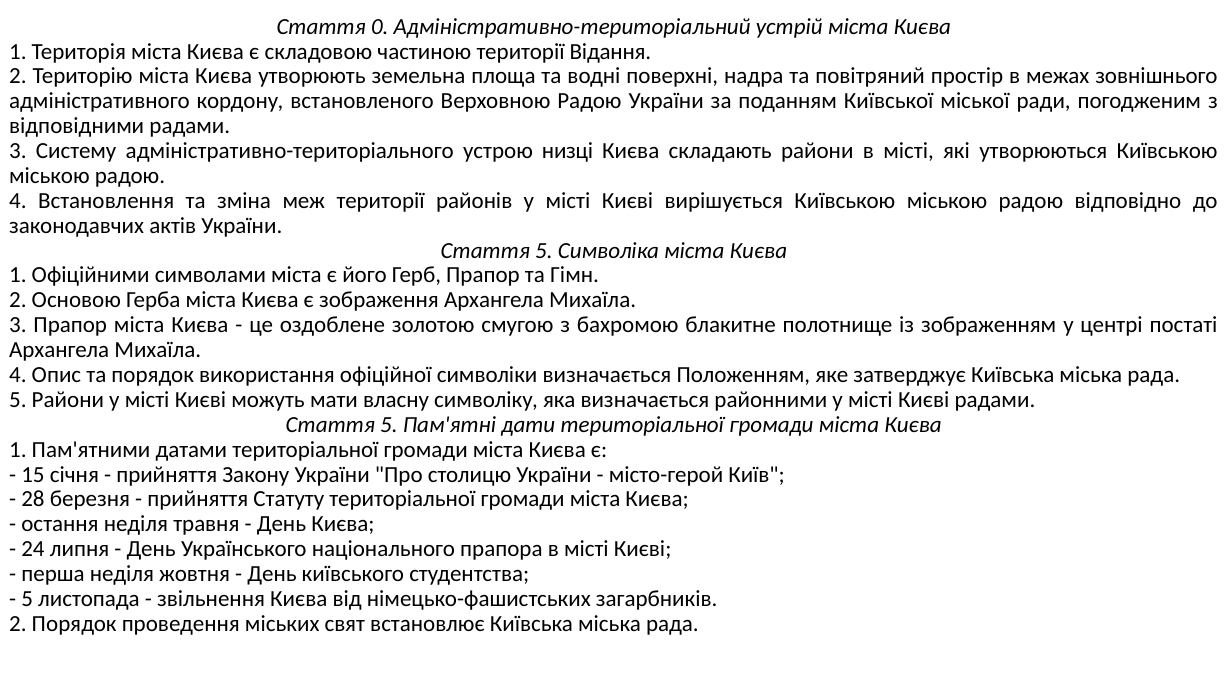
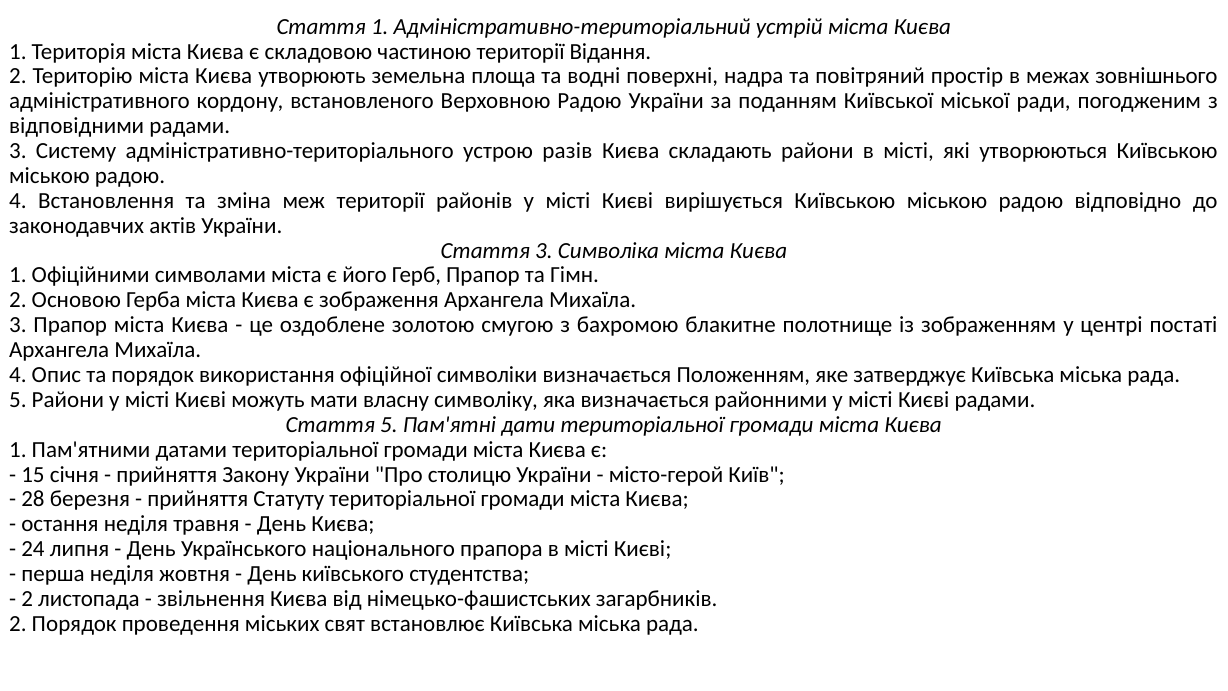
Стаття 0: 0 -> 1 (380, 27)
низці: низці -> разів (567, 151)
5: 5 -> 3 (544, 250)
5: 5 -> 2 (27, 599)
